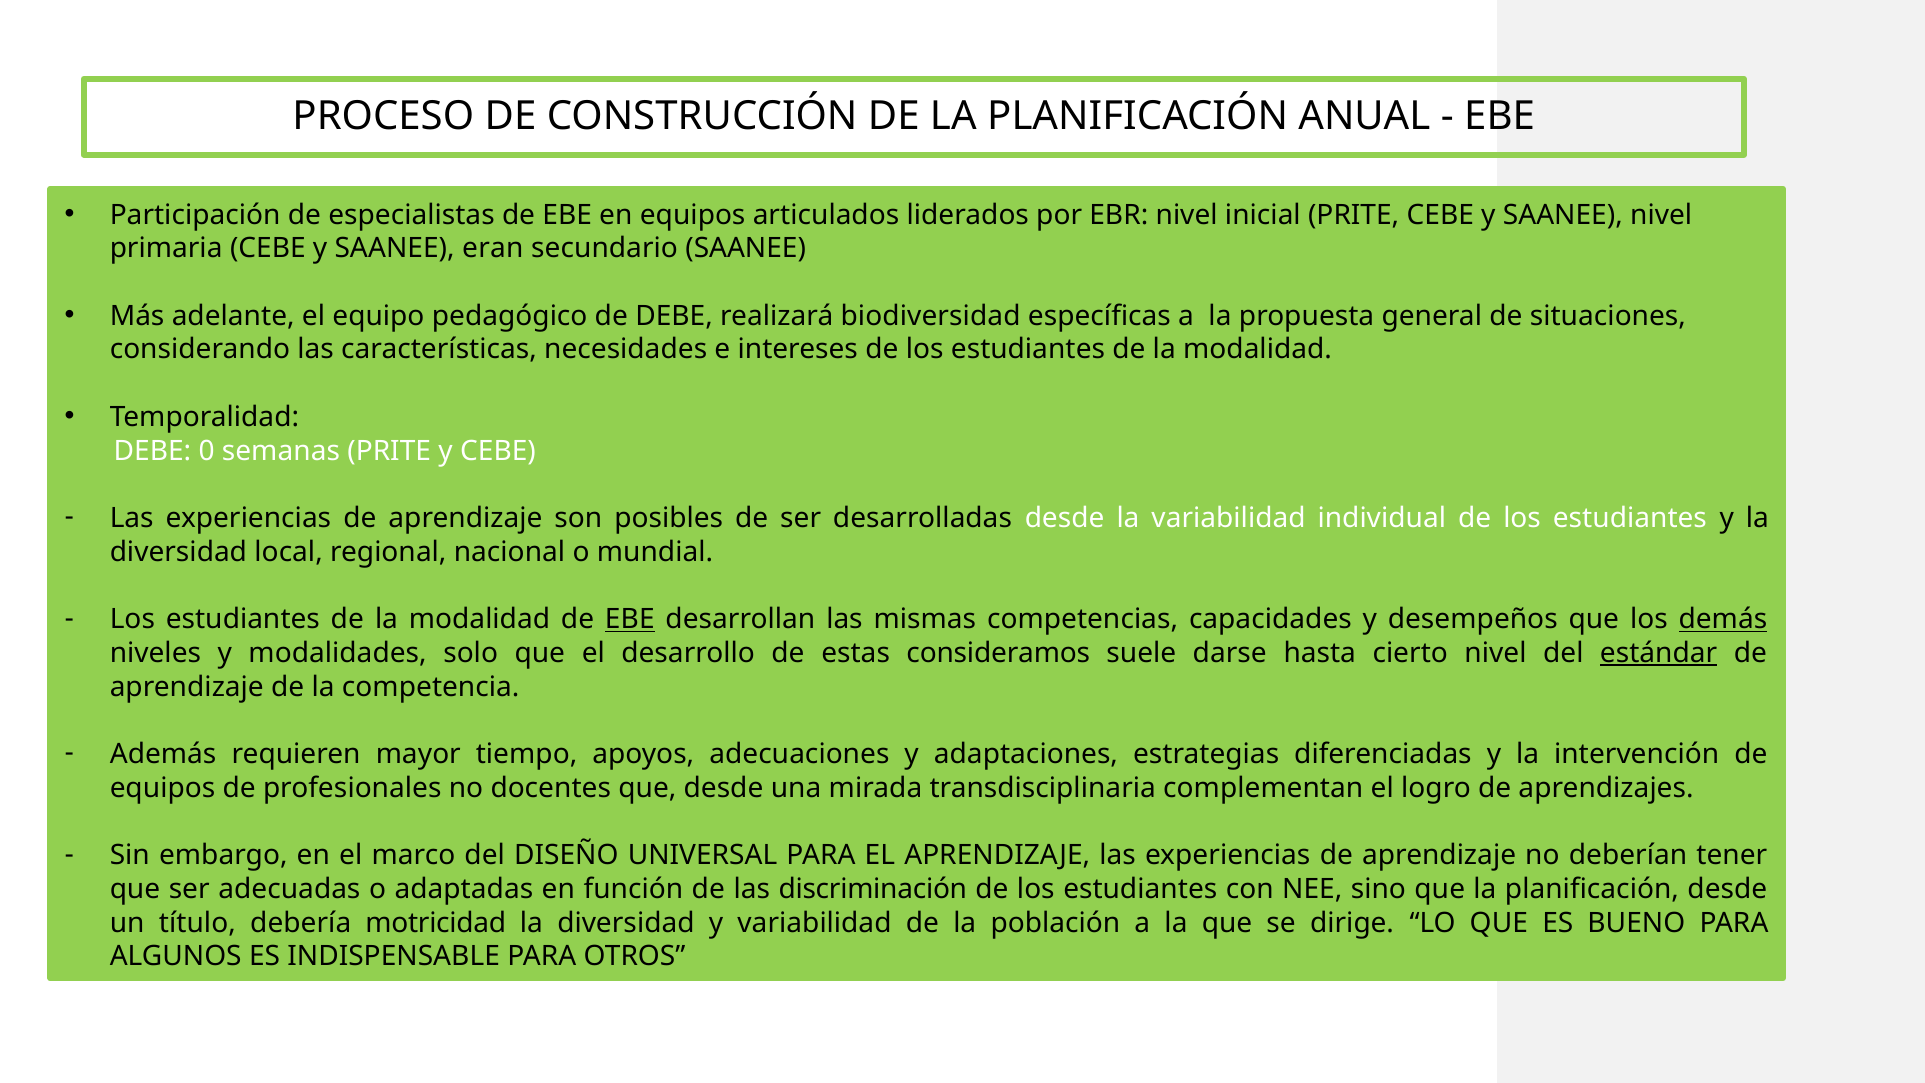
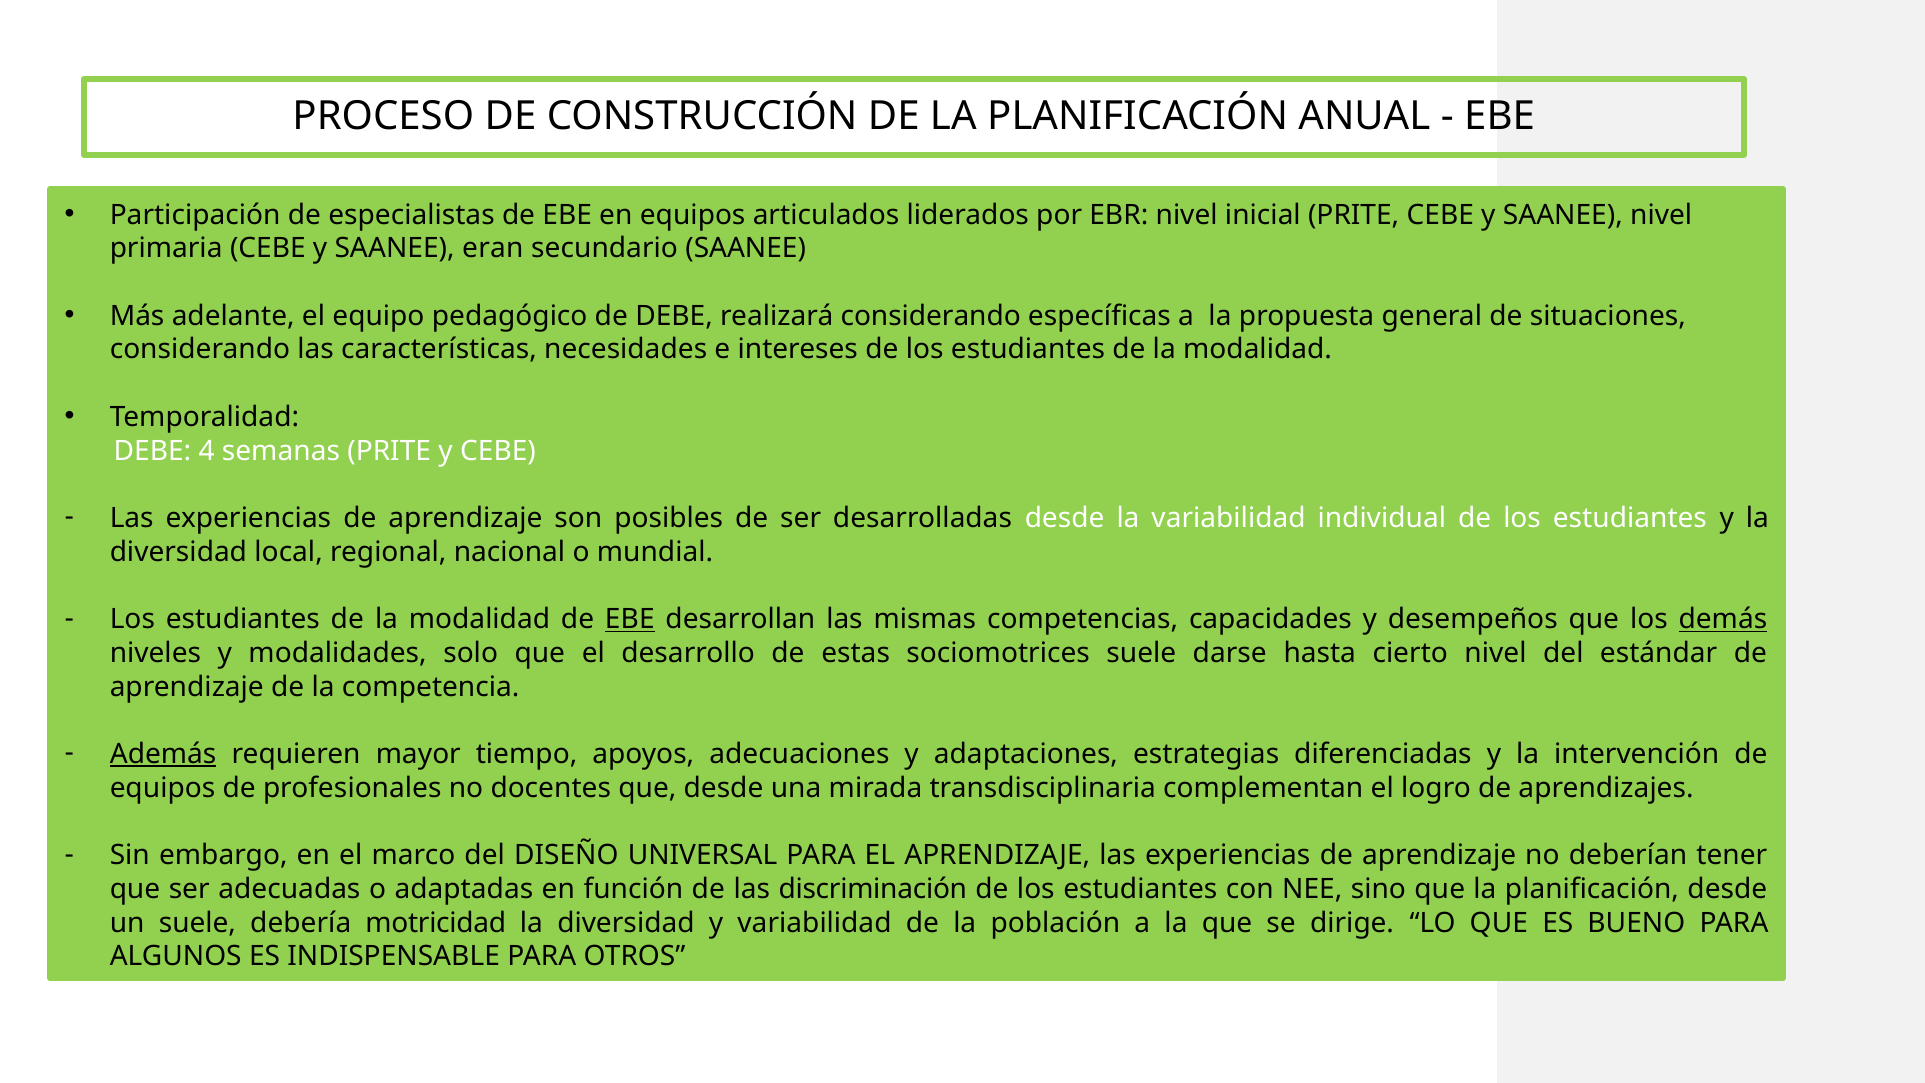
realizará biodiversidad: biodiversidad -> considerando (931, 316)
0: 0 -> 4 (207, 451)
consideramos: consideramos -> sociomotrices (998, 653)
estándar underline: present -> none (1659, 653)
Además underline: none -> present (163, 754)
un título: título -> suele (197, 923)
